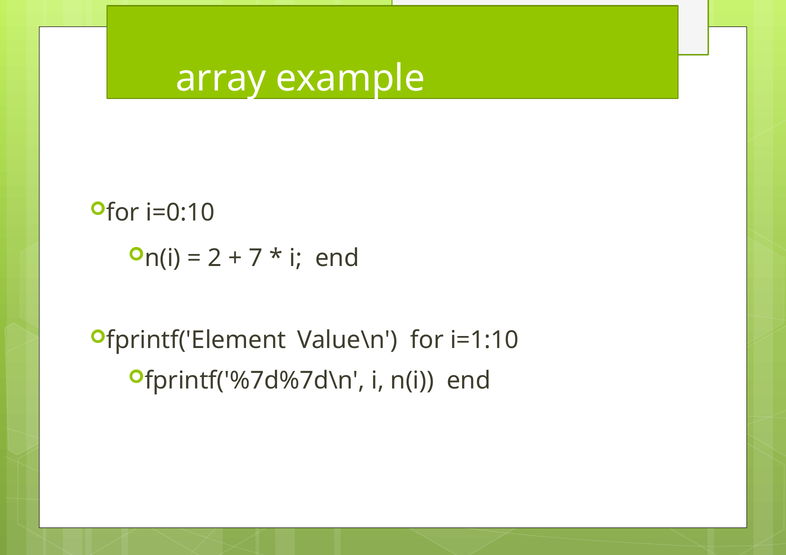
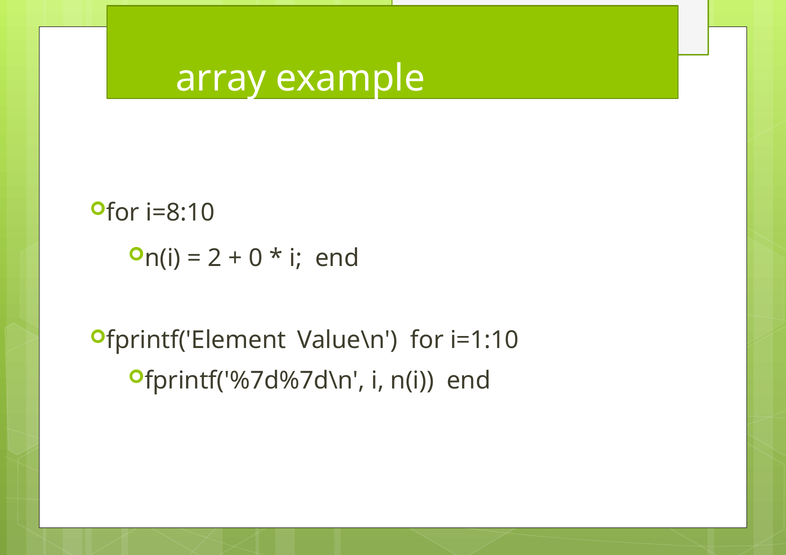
i=0:10: i=0:10 -> i=8:10 (180, 213)
7: 7 -> 0 (256, 258)
